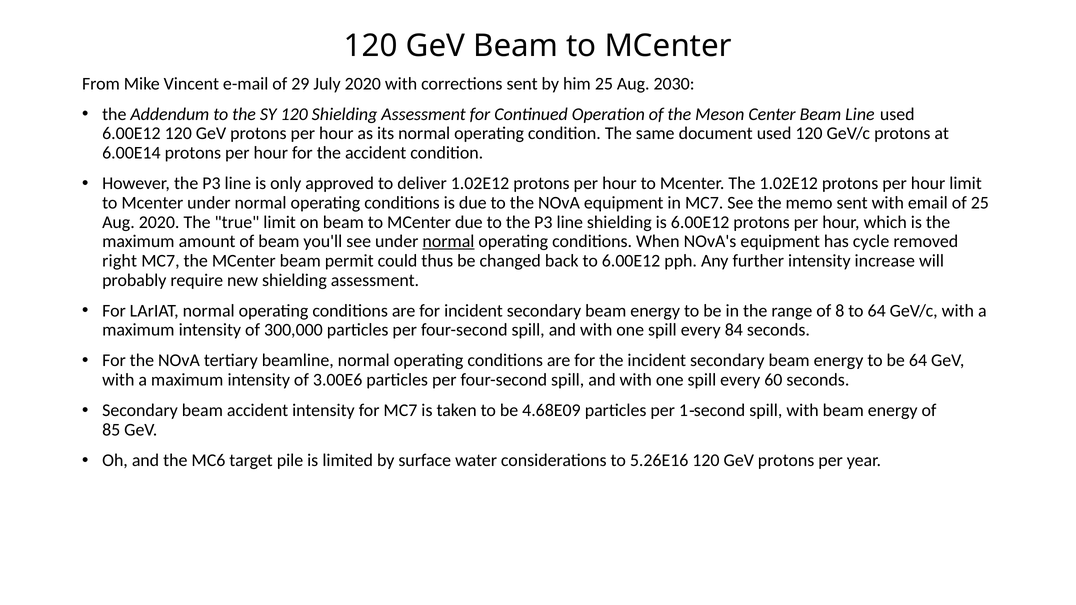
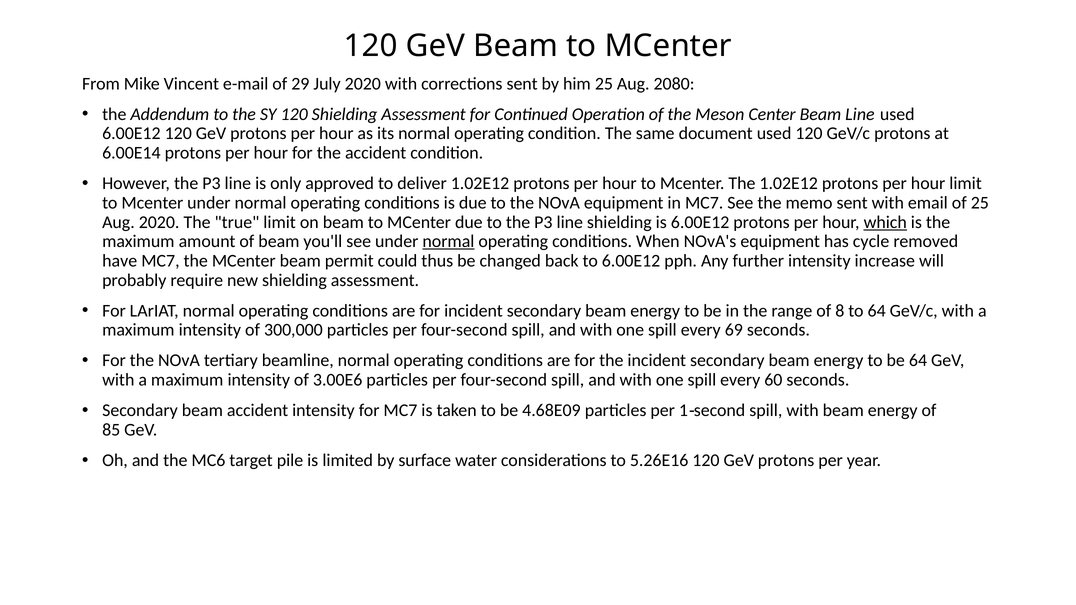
2030: 2030 -> 2080 (674, 84)
which underline: none -> present (885, 222)
right: right -> have (120, 261)
84: 84 -> 69 (734, 330)
